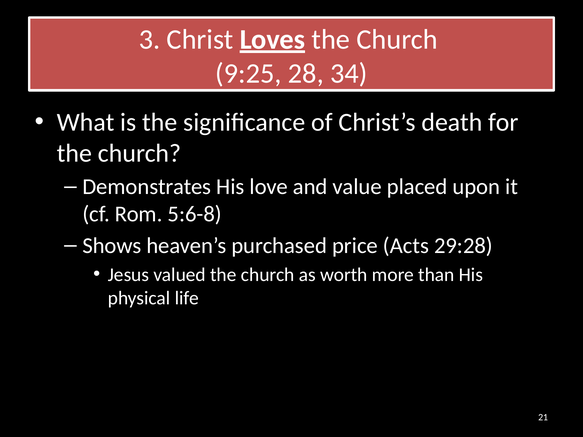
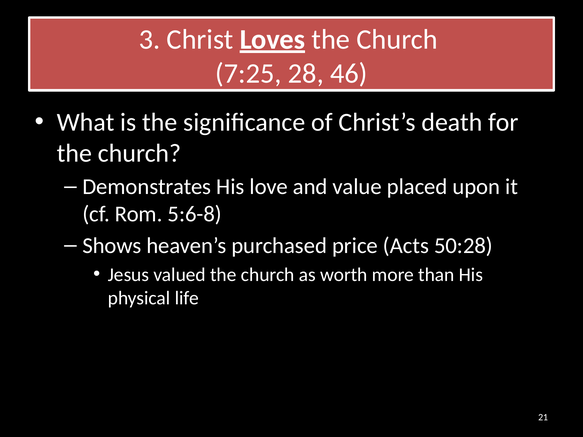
9:25: 9:25 -> 7:25 (248, 73)
34: 34 -> 46 (349, 73)
29:28: 29:28 -> 50:28 (463, 246)
